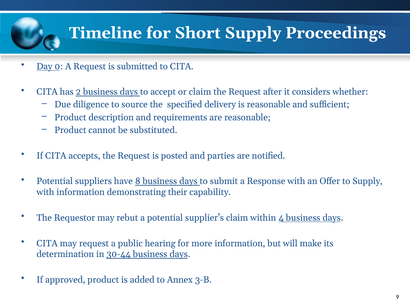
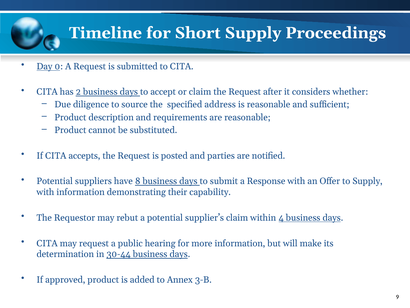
delivery: delivery -> address (220, 104)
